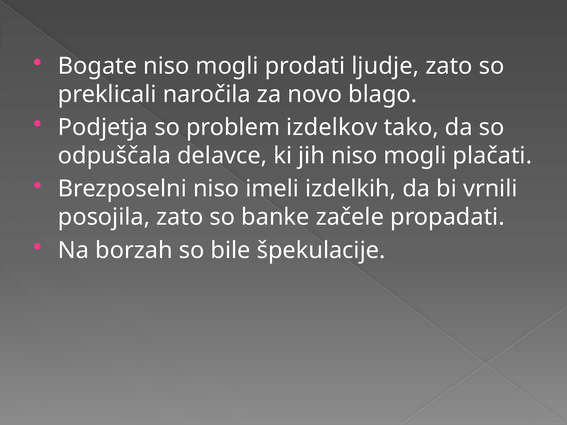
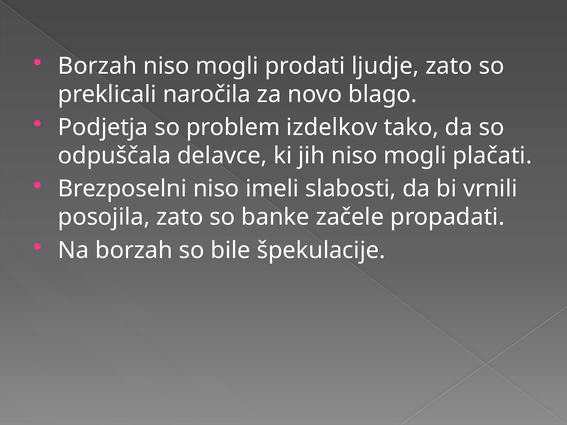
Bogate: Bogate -> Borzah (97, 66)
izdelkih: izdelkih -> slabosti (351, 189)
